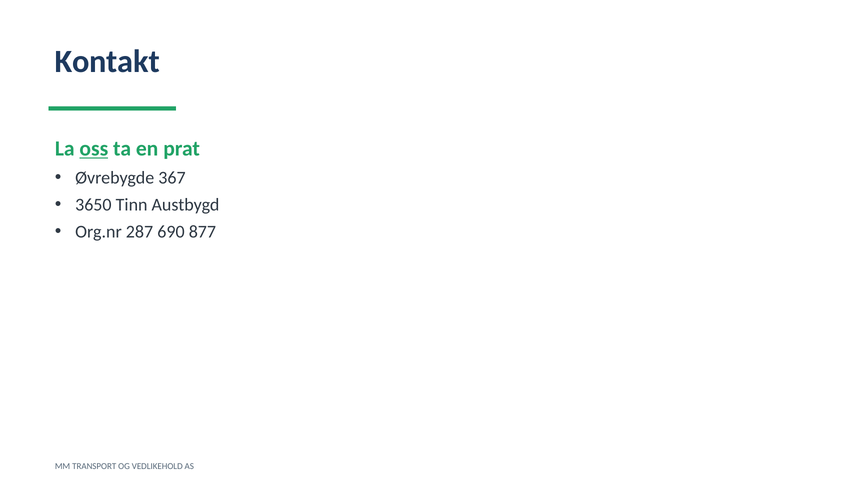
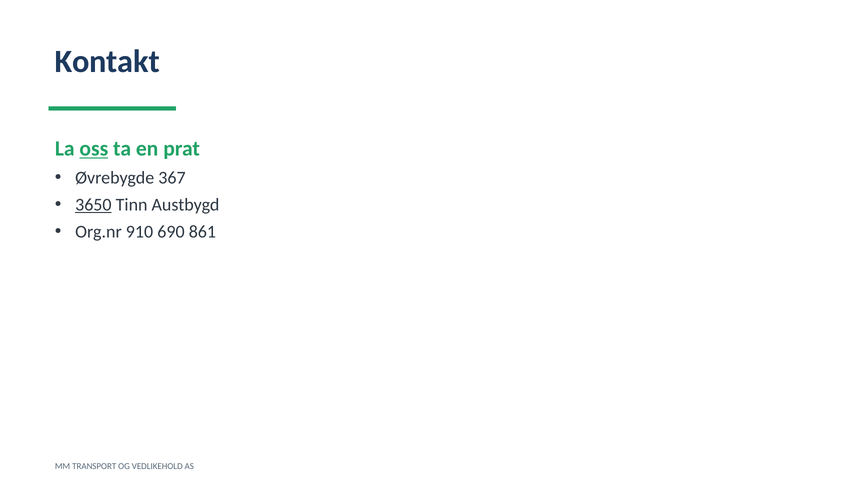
3650 underline: none -> present (93, 204)
287: 287 -> 910 (140, 231)
877: 877 -> 861 (202, 231)
